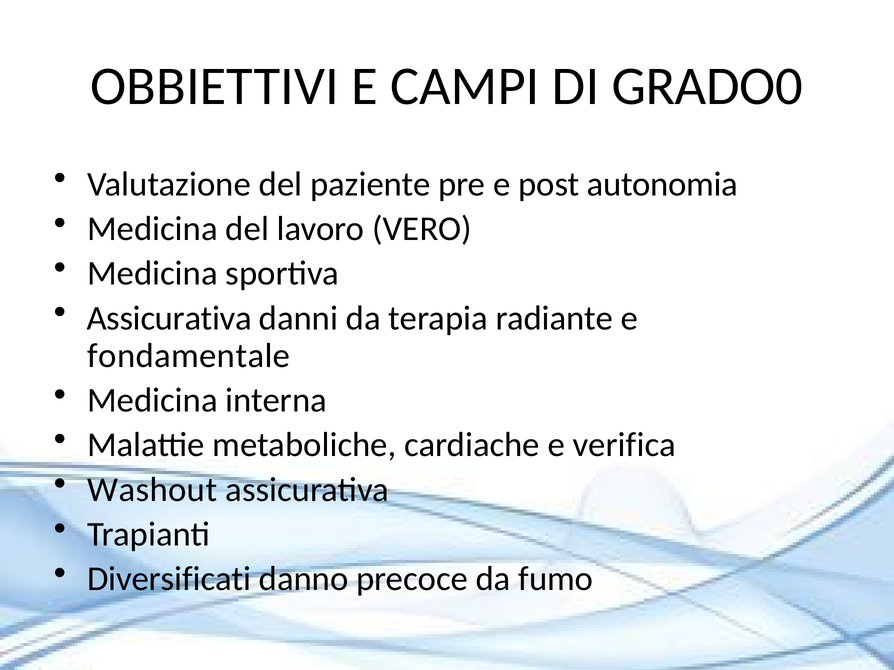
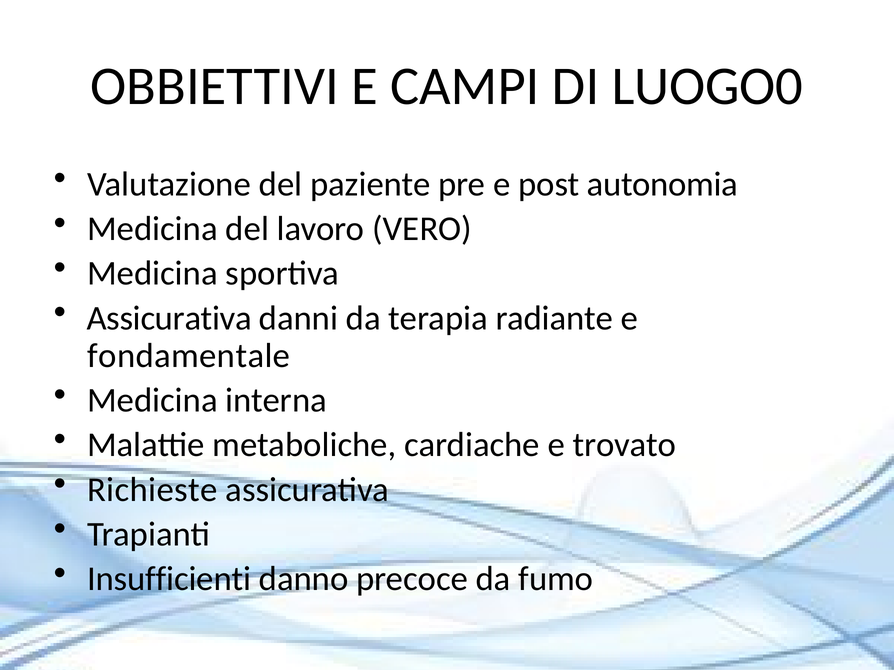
GRADO0: GRADO0 -> LUOGO0 (707, 87)
verifica: verifica -> trovato (624, 445)
Washout: Washout -> Richieste (152, 490)
Diversificati: Diversificati -> Insufficienti (169, 579)
